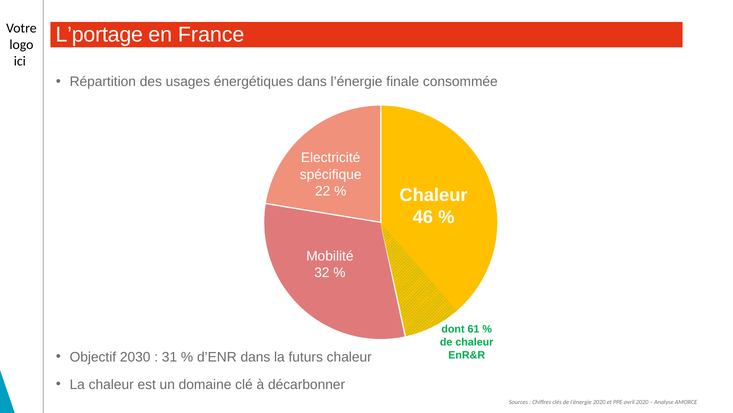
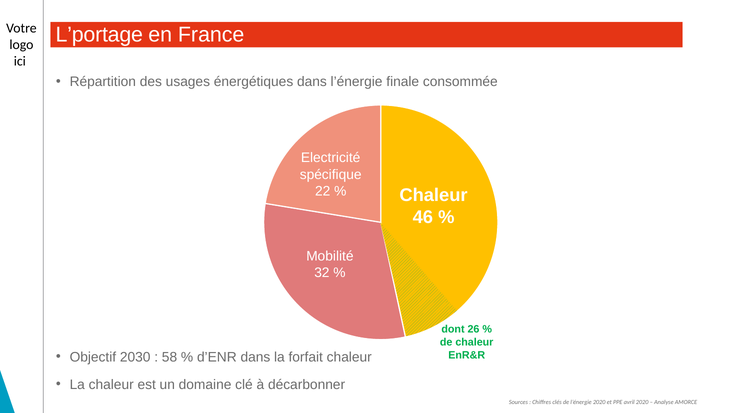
61: 61 -> 26 (473, 329)
31: 31 -> 58 (170, 356)
futurs: futurs -> forfait (306, 356)
